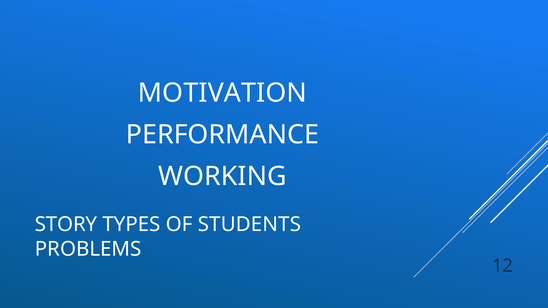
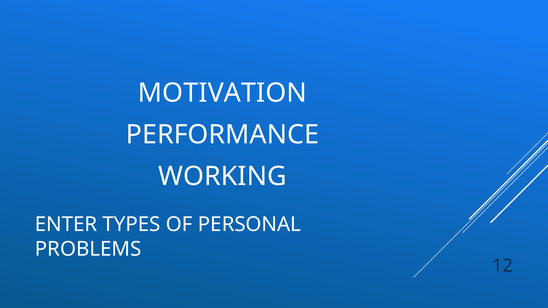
STORY: STORY -> ENTER (66, 225)
STUDENTS: STUDENTS -> PERSONAL (250, 225)
